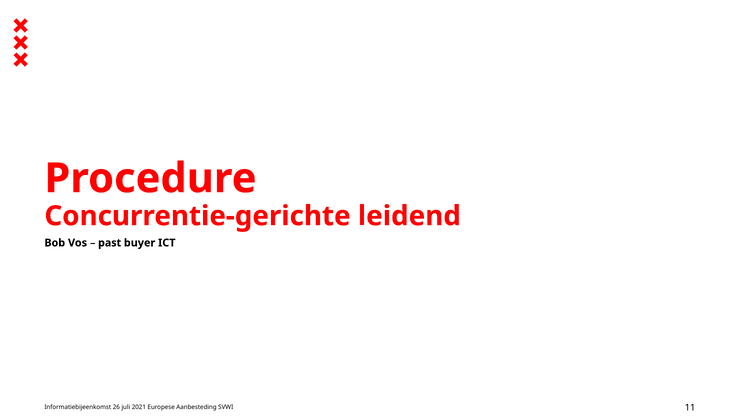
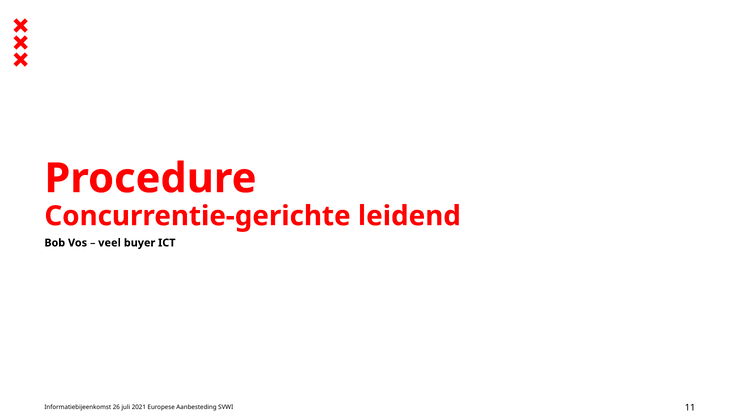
past: past -> veel (110, 243)
